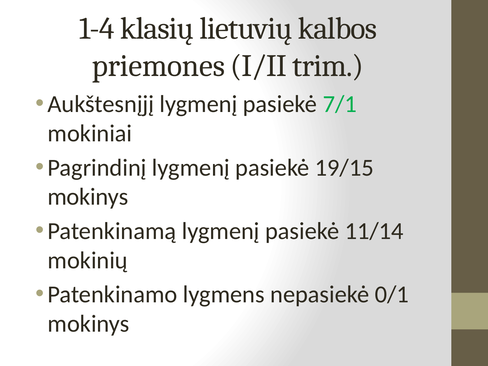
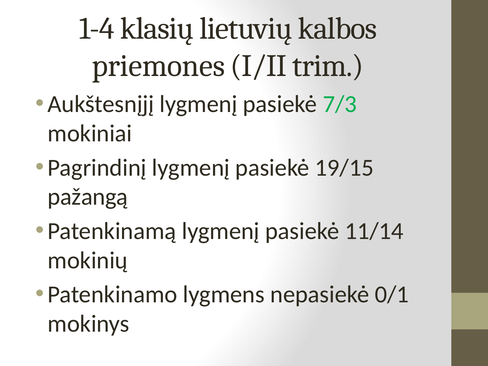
7/1: 7/1 -> 7/3 (340, 104)
mokinys: mokinys -> pažangą (88, 197)
